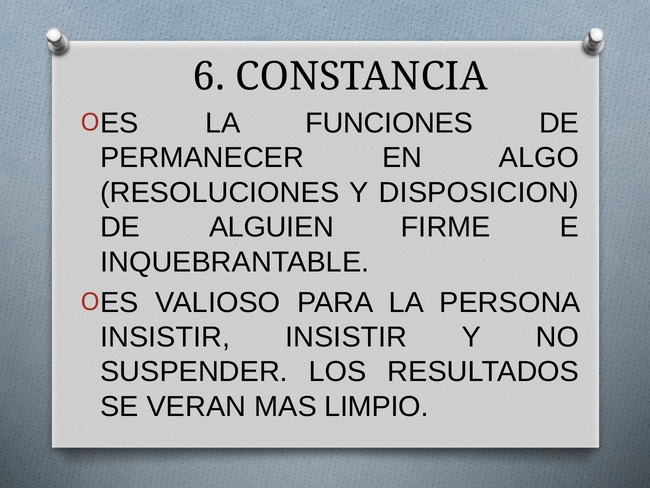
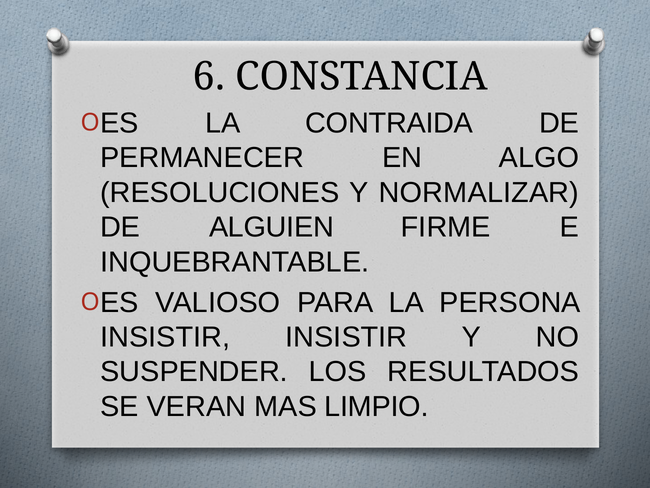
FUNCIONES: FUNCIONES -> CONTRAIDA (389, 123)
DISPOSICION: DISPOSICION -> NORMALIZAR (479, 192)
